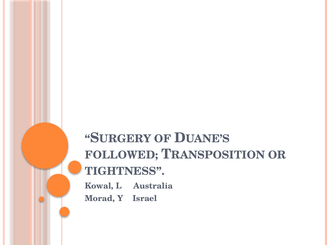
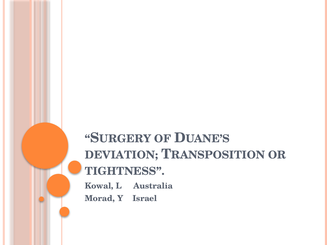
FOLLOWED: FOLLOWED -> DEVIATION (122, 155)
